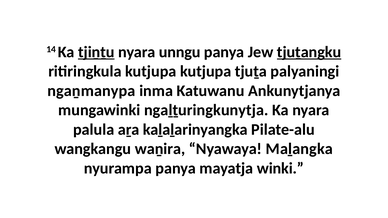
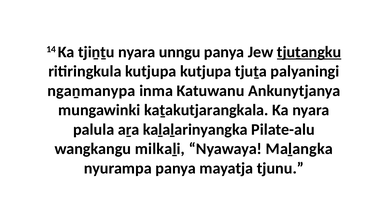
tjiṉṯu underline: present -> none (96, 52)
ngaḻṯuringkunytja: ngaḻṯuringkunytja -> kaṯakutjarangkala (206, 110)
waṉira: waṉira -> milkaḻi (160, 149)
winki: winki -> tjunu (280, 168)
